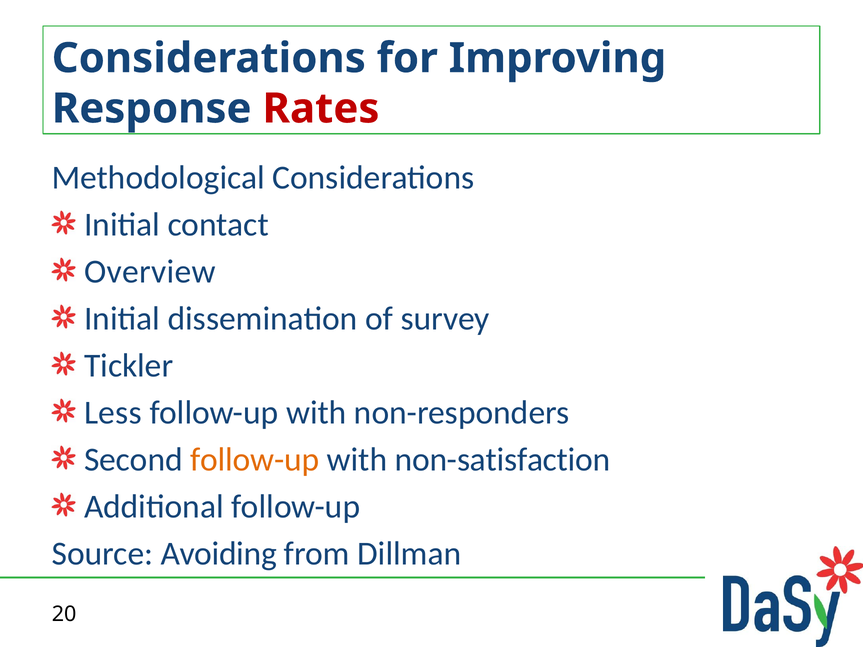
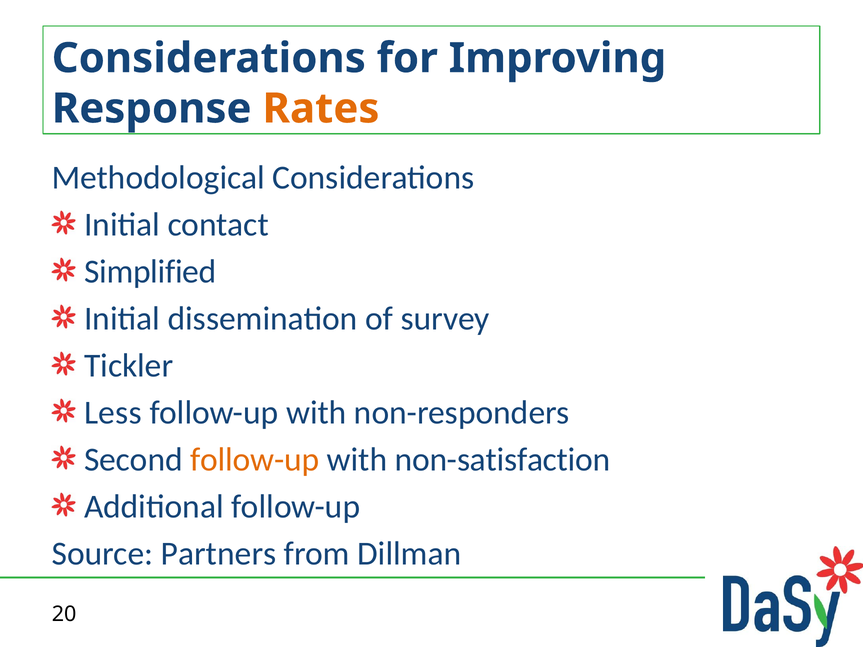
Rates colour: red -> orange (321, 109)
Overview: Overview -> Simplified (150, 272)
Avoiding: Avoiding -> Partners (219, 554)
